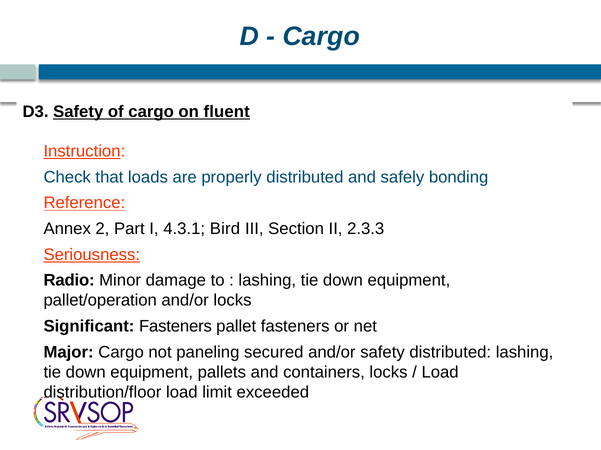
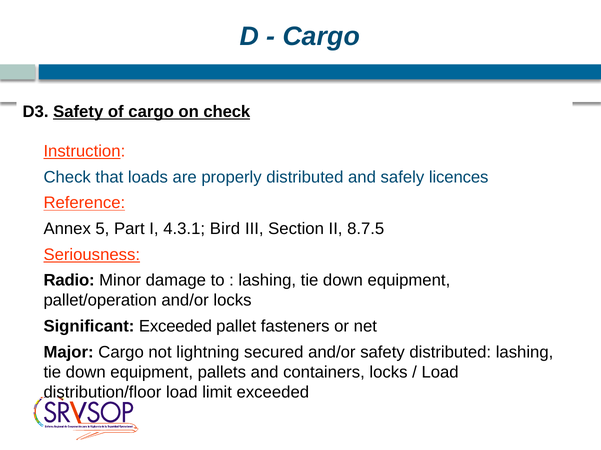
on fluent: fluent -> check (227, 112)
bonding: bonding -> licences (459, 177)
2: 2 -> 5 (102, 229)
2.3.3: 2.3.3 -> 8.7.5 (366, 229)
Significant Fasteners: Fasteners -> Exceeded (175, 327)
paneling: paneling -> lightning (208, 353)
